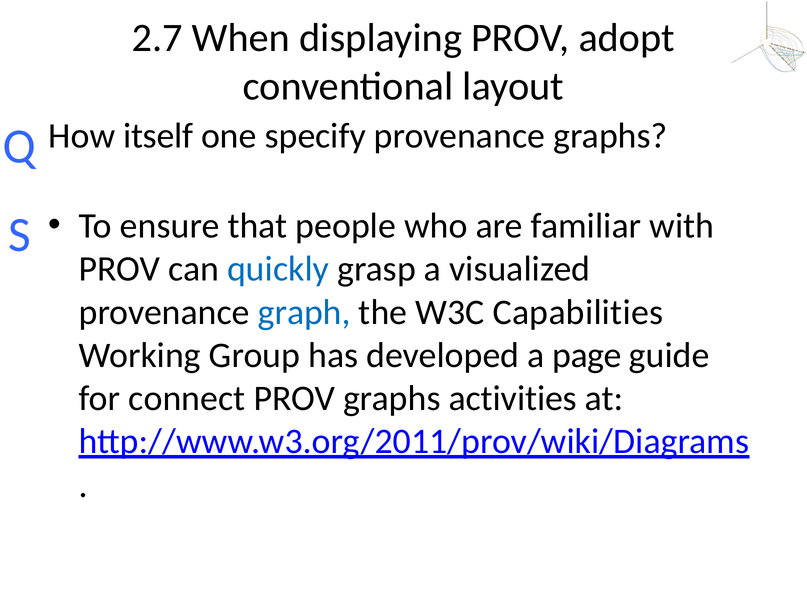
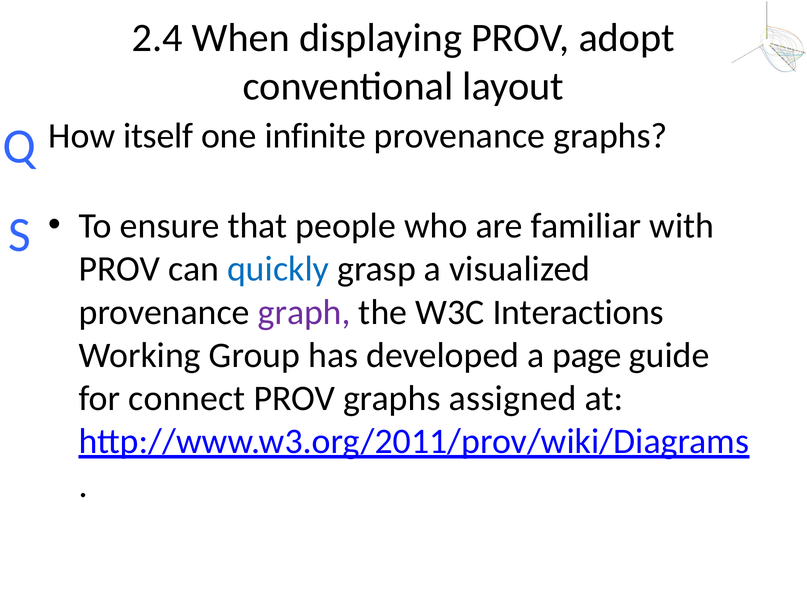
2.7: 2.7 -> 2.4 (157, 38)
specify: specify -> infinite (315, 136)
graph colour: blue -> purple (304, 312)
Capabilities: Capabilities -> Interactions (578, 312)
activities: activities -> assigned (513, 398)
